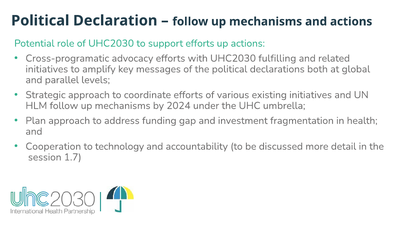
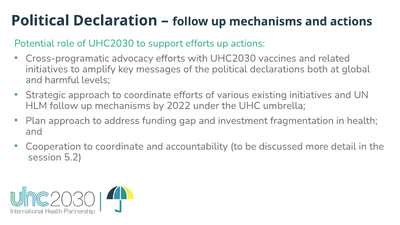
fulfilling: fulfilling -> vaccines (277, 58)
parallel: parallel -> harmful (62, 80)
2024: 2024 -> 2022 (179, 106)
technology: technology -> coordinate (119, 146)
1.7: 1.7 -> 5.2 (73, 157)
